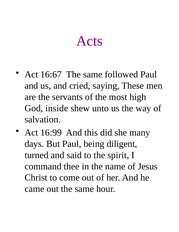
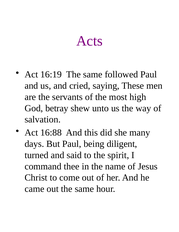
16:67: 16:67 -> 16:19 (51, 74)
inside: inside -> betray (57, 108)
16:99: 16:99 -> 16:88 (51, 132)
